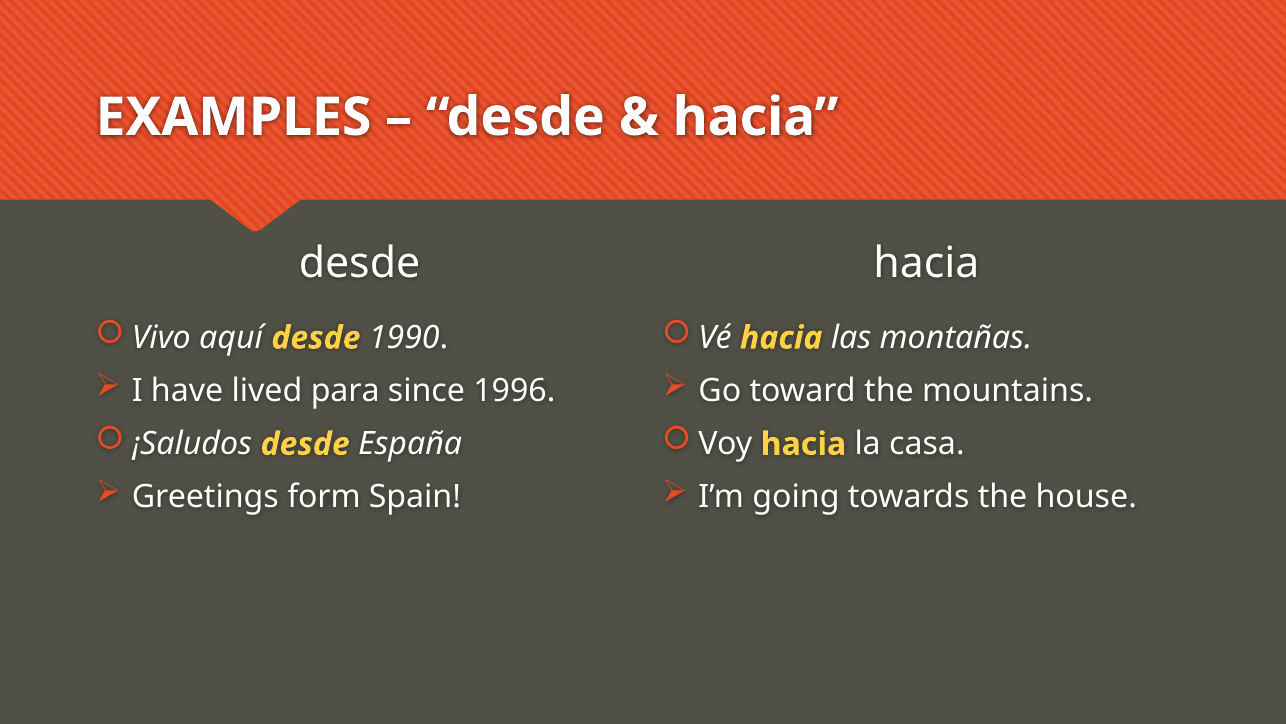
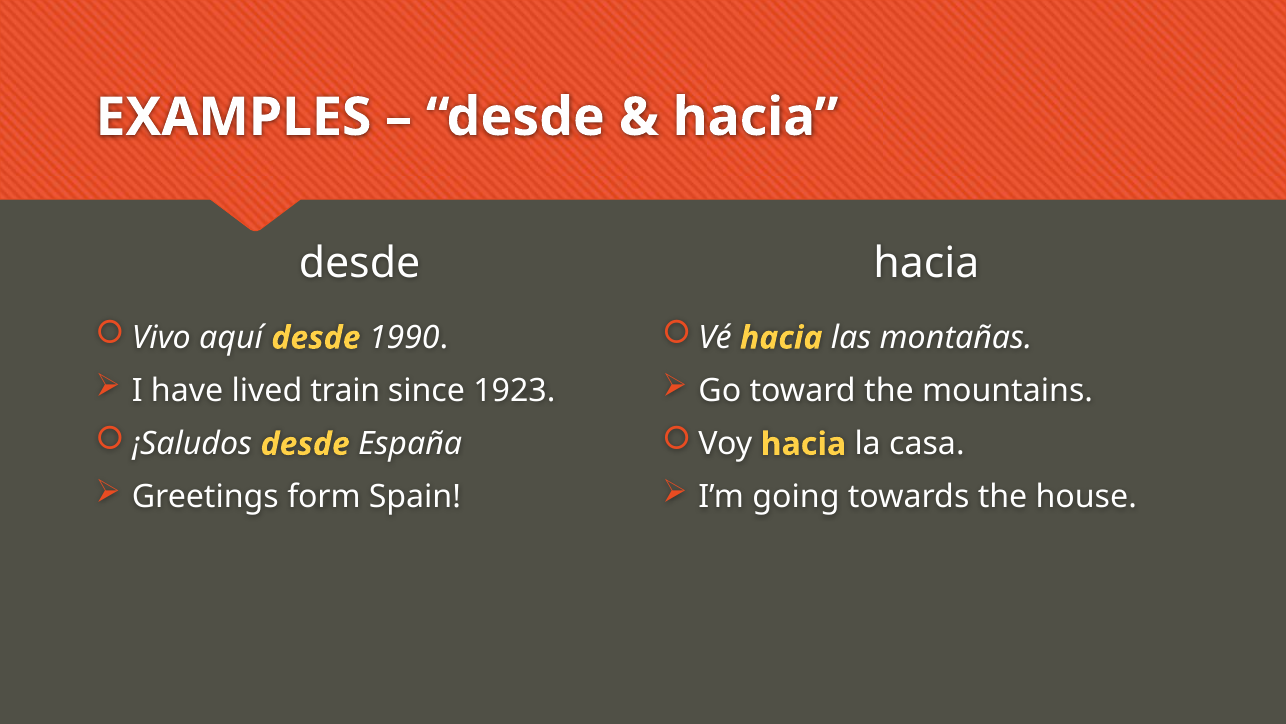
para: para -> train (345, 391)
1996: 1996 -> 1923 (514, 391)
